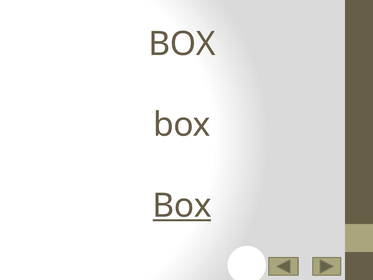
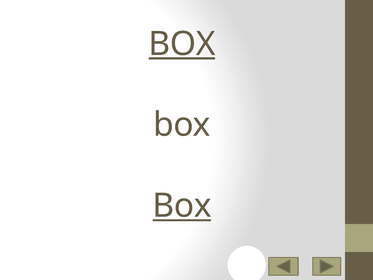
BOX underline: none -> present (182, 44)
